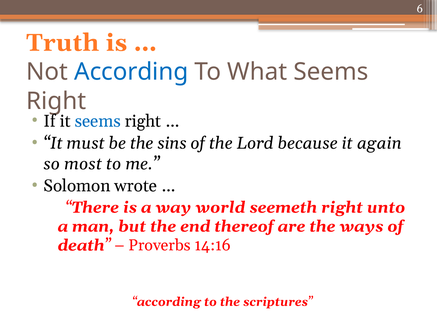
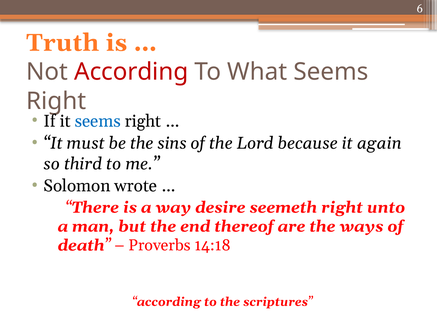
According colour: blue -> red (131, 72)
most: most -> third (83, 164)
world: world -> desire (220, 207)
14:16: 14:16 -> 14:18 (213, 245)
